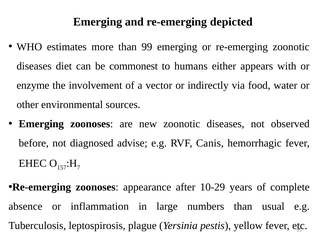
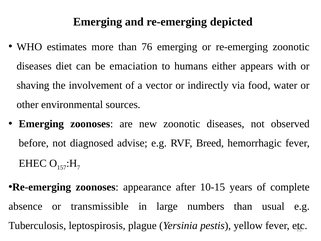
99: 99 -> 76 (147, 47)
commonest: commonest -> emaciation (133, 66)
enzyme: enzyme -> shaving (33, 85)
Canis: Canis -> Breed (210, 143)
10-29: 10-29 -> 10-15 (213, 187)
inflammation: inflammation -> transmissible (100, 206)
